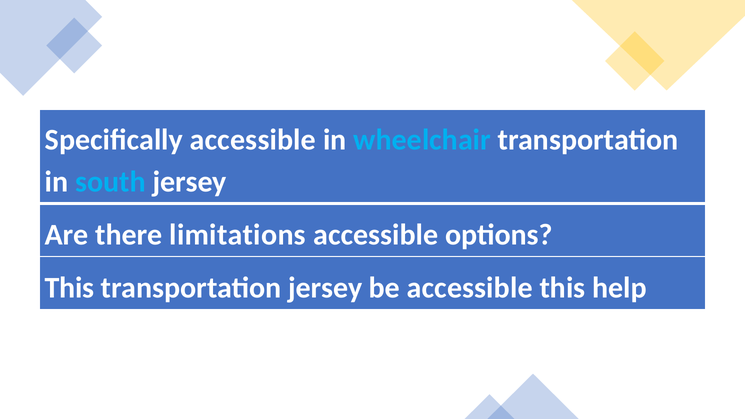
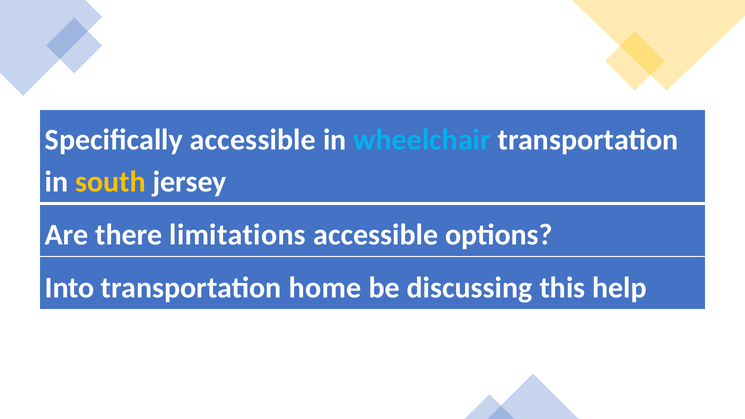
south colour: light blue -> yellow (110, 182)
This: This -> Into (70, 288)
transportation jersey: jersey -> home (325, 288)
be accessible: accessible -> discussing (470, 288)
